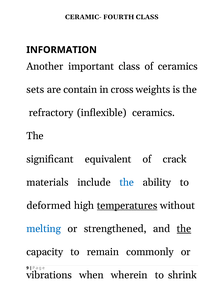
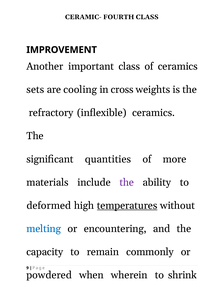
INFORMATION: INFORMATION -> IMPROVEMENT (62, 50)
contain: contain -> cooling (80, 90)
equivalent: equivalent -> quantities (108, 160)
crack: crack -> more (175, 160)
the colour: blue -> purple (127, 183)
strengthened: strengthened -> encountering (115, 229)
the underline: present -> none (184, 229)
vibrations: vibrations -> powdered (49, 276)
